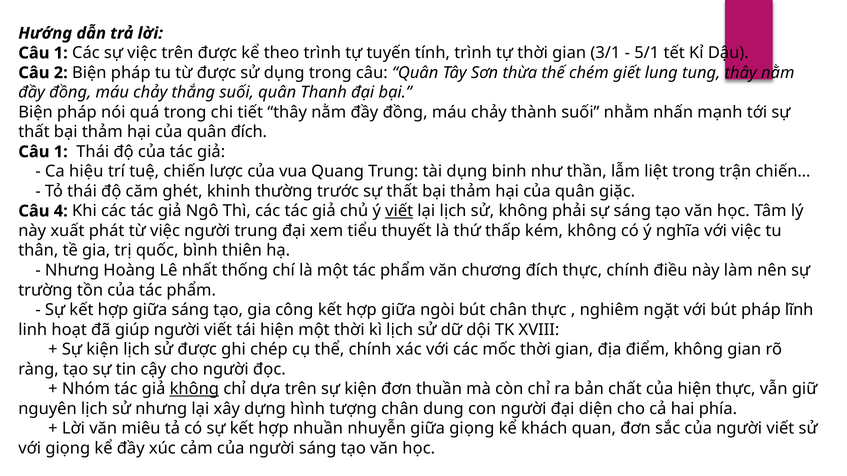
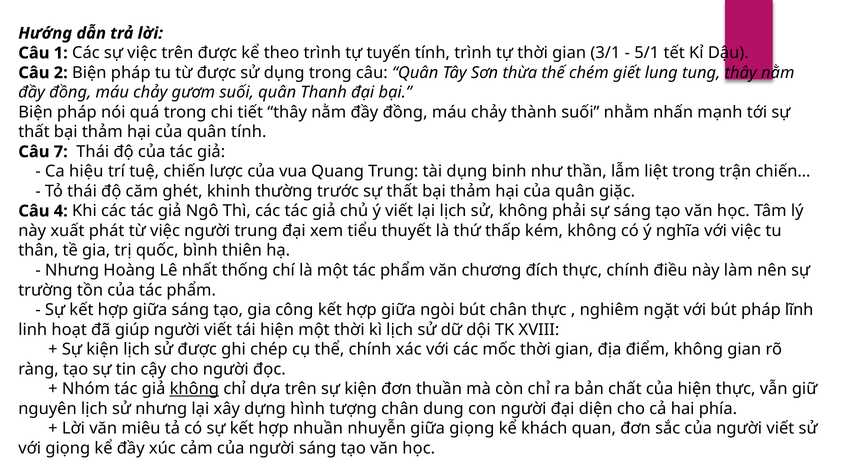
thắng: thắng -> gươm (193, 93)
quân đích: đích -> tính (249, 132)
1: 1 -> 7 (61, 152)
viết underline: present -> none (399, 211)
